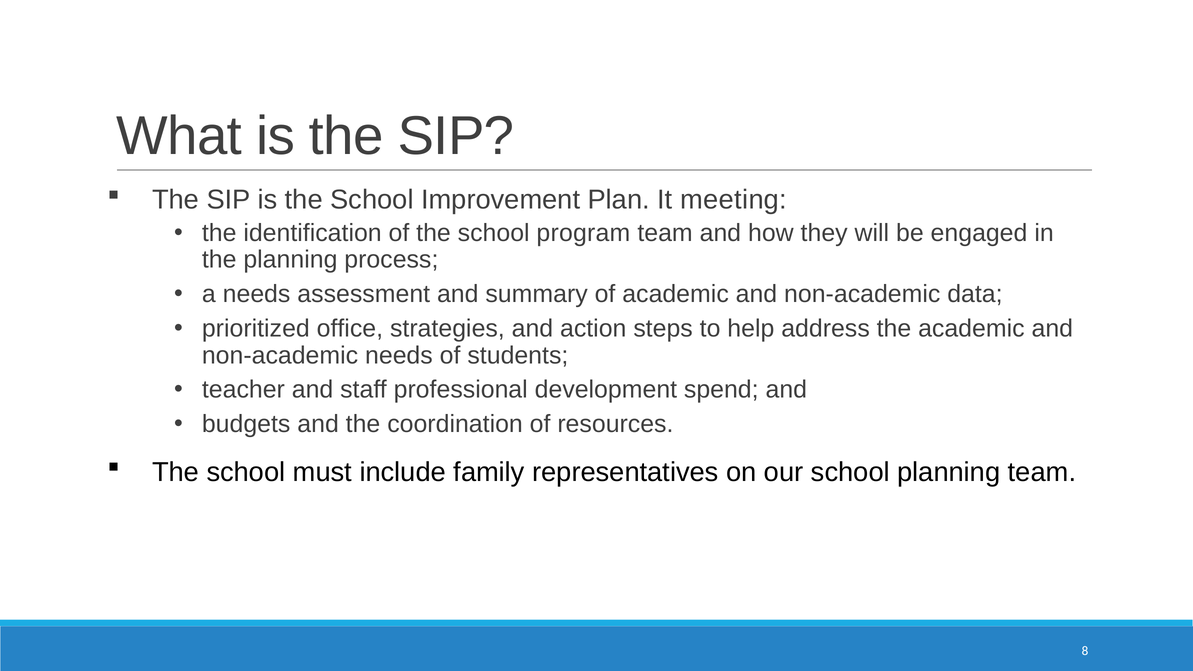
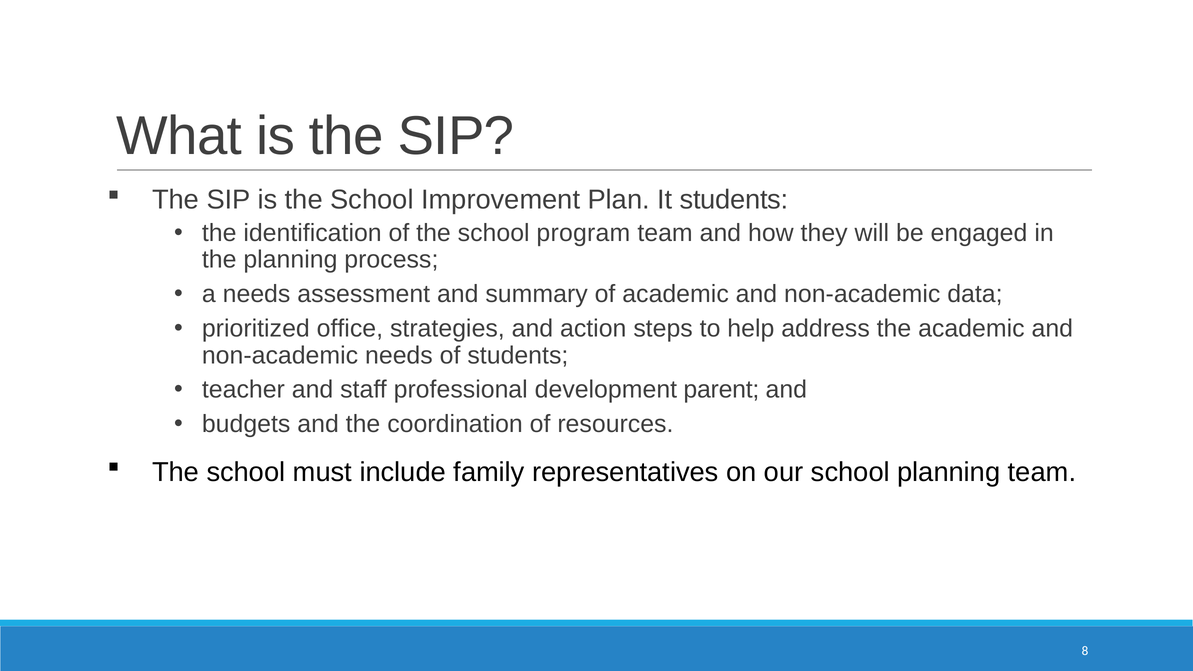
It meeting: meeting -> students (734, 200)
spend: spend -> parent (721, 390)
